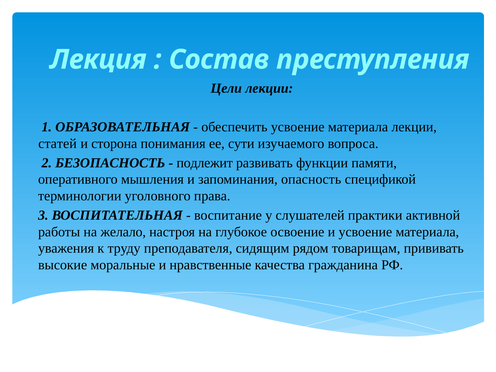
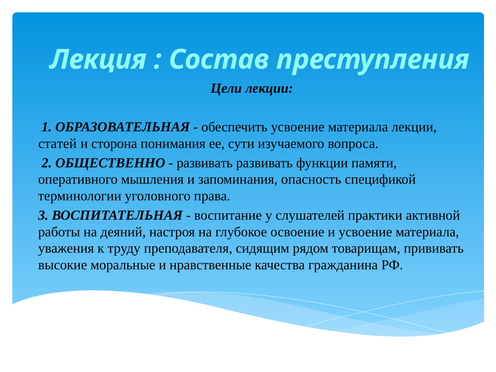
БЕЗОПАСНОСТЬ: БЕЗОПАСНОСТЬ -> ОБЩЕСТВЕННО (110, 163)
подлежит: подлежит -> развивать (205, 163)
желало: желало -> деяний (123, 232)
